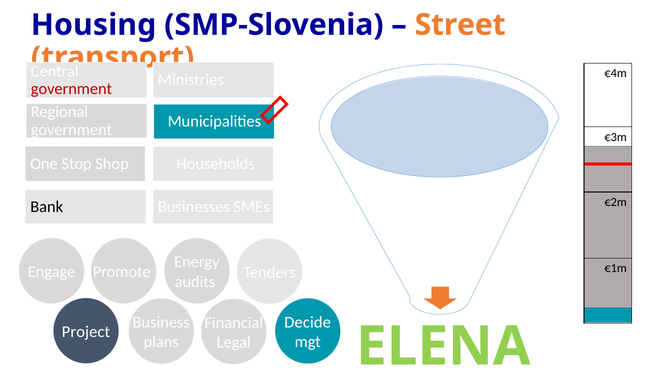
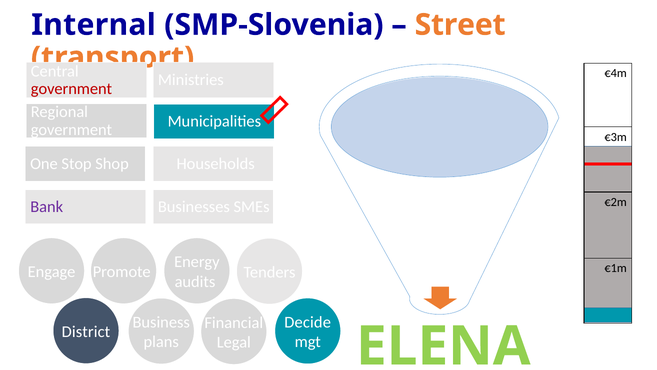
Housing: Housing -> Internal (93, 25)
Bank colour: black -> purple (47, 206)
Project: Project -> District (86, 331)
